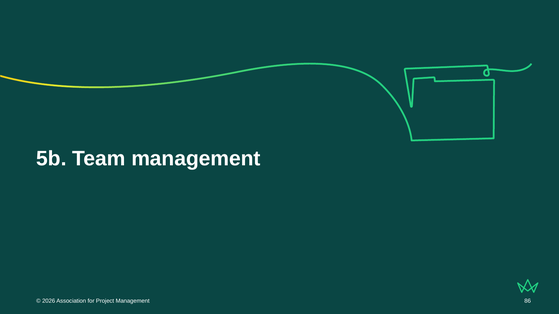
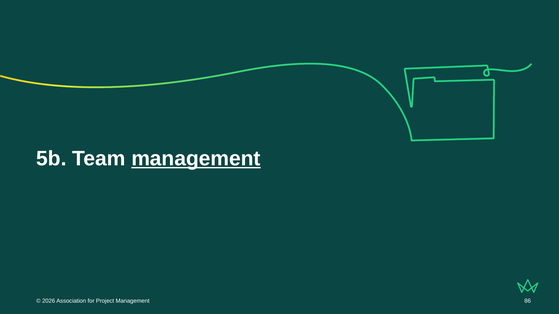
management underline: none -> present (196, 159)
